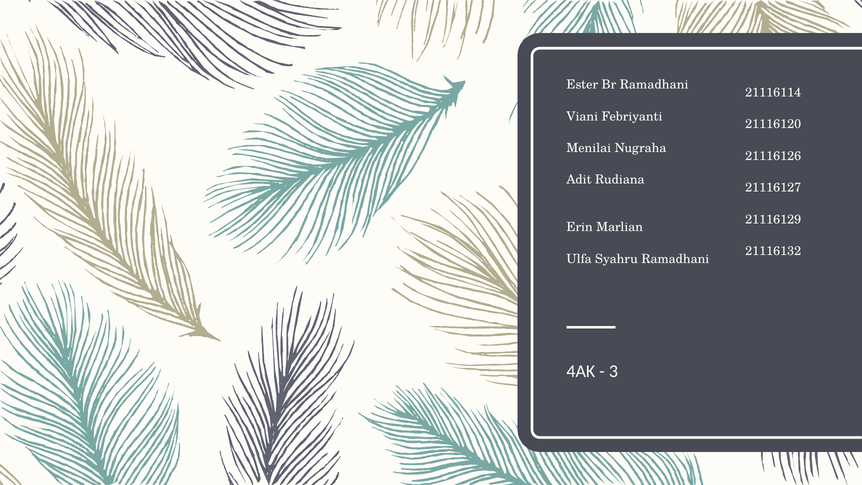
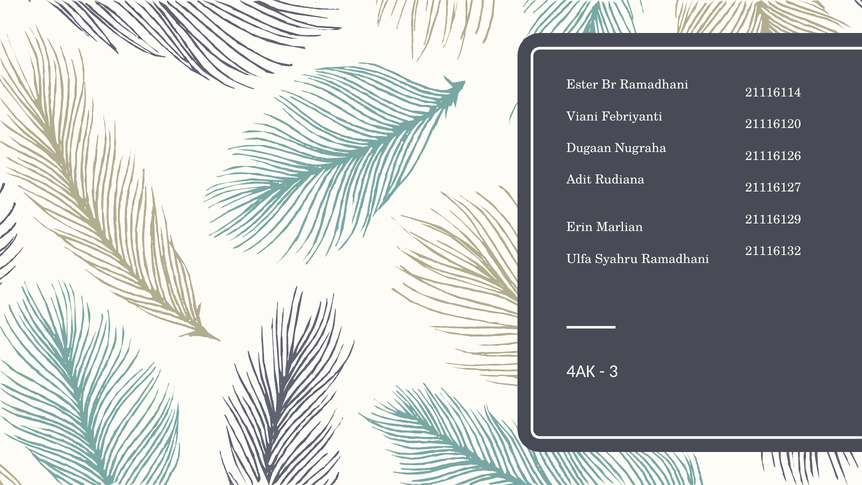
Menilai: Menilai -> Dugaan (589, 148)
